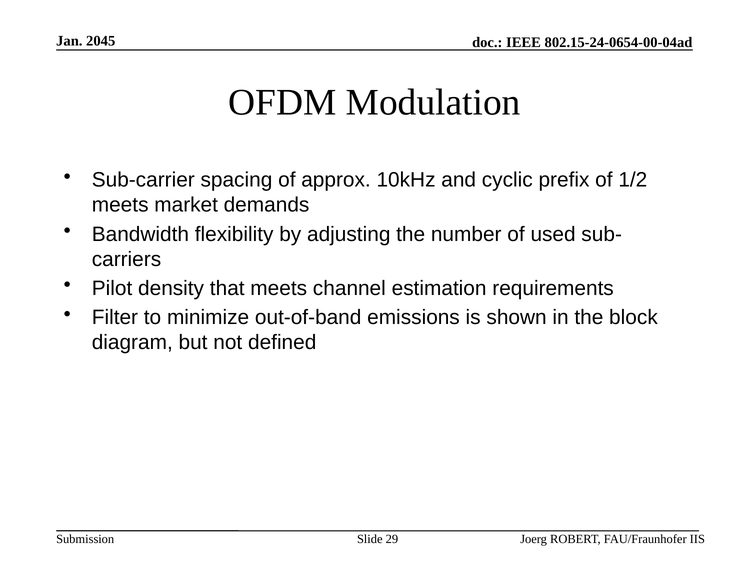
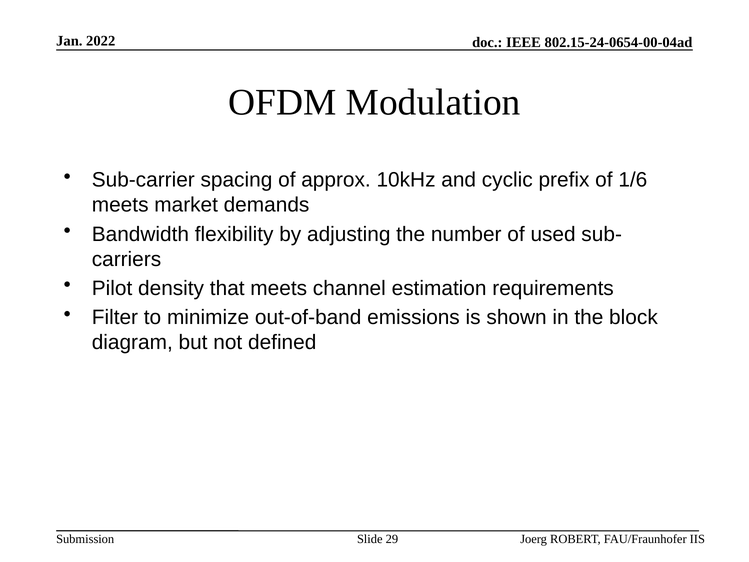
2045: 2045 -> 2022 (101, 41)
1/2: 1/2 -> 1/6 (633, 180)
